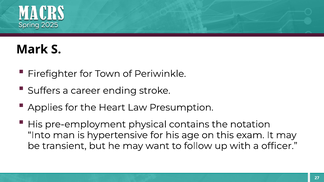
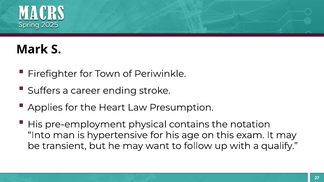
officer: officer -> qualify (279, 146)
